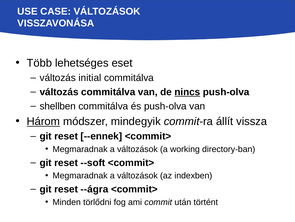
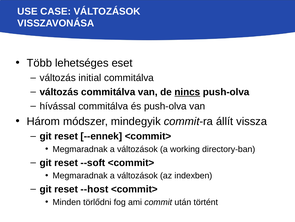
shellben: shellben -> hívással (58, 106)
Három underline: present -> none (43, 121)
--ágra: --ágra -> --host (94, 189)
